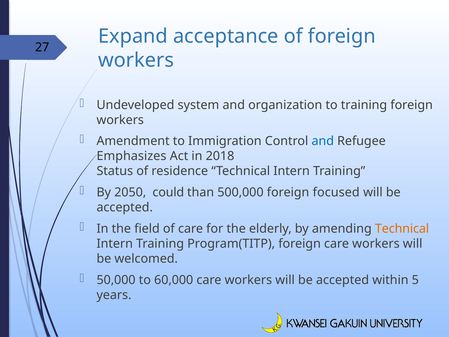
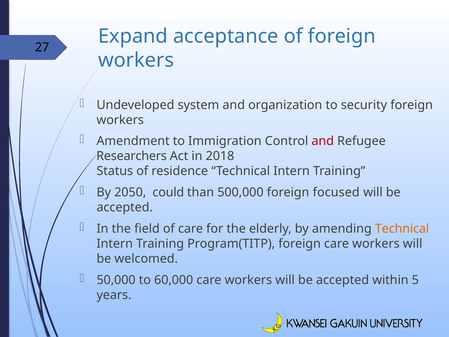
to training: training -> security (364, 105)
and colour: blue -> red (323, 141)
Emphasizes: Emphasizes -> Researchers (132, 156)
